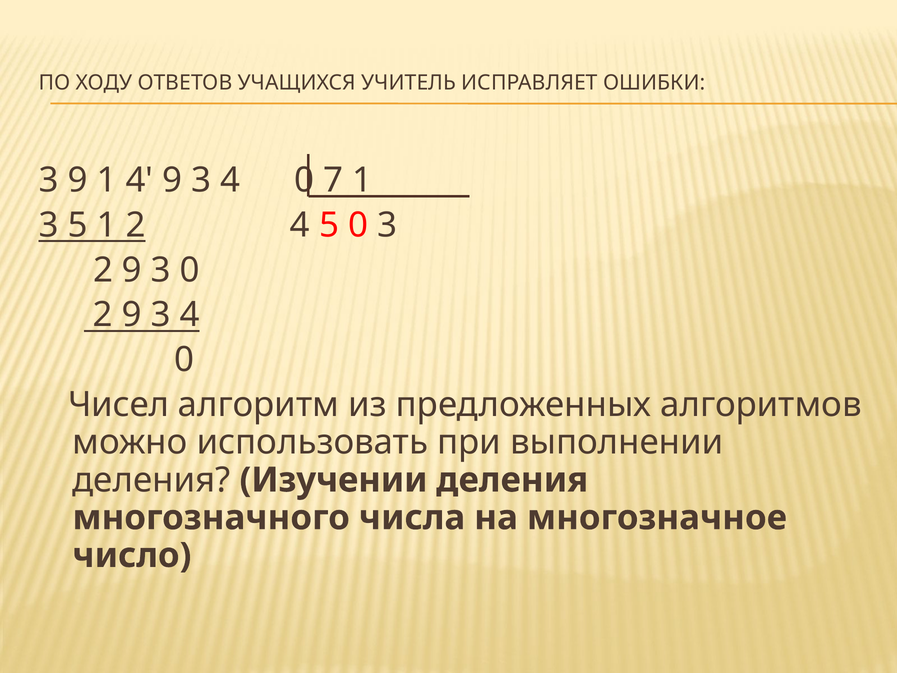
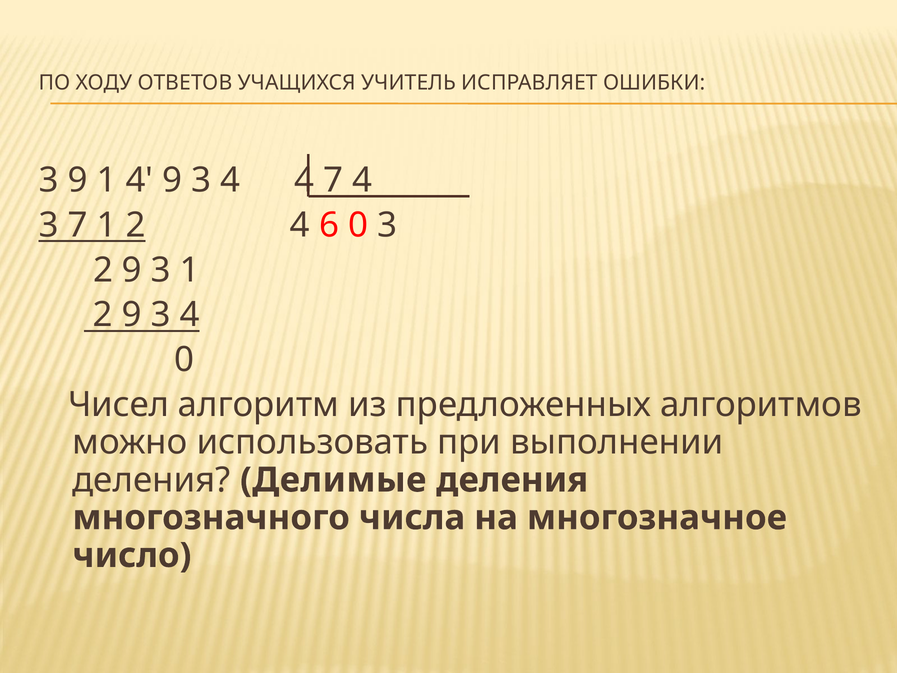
0: 0 -> 4 (304, 180)
7 1: 1 -> 4 (362, 180)
3 5: 5 -> 7 (78, 225)
4 5: 5 -> 6 (329, 225)
3 0: 0 -> 1 (190, 270)
Изучении: Изучении -> Делимые (333, 480)
